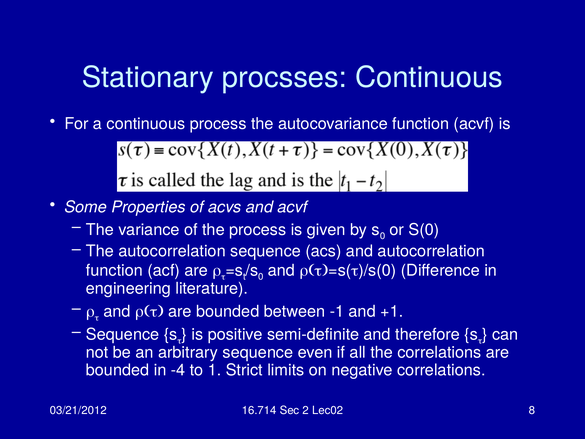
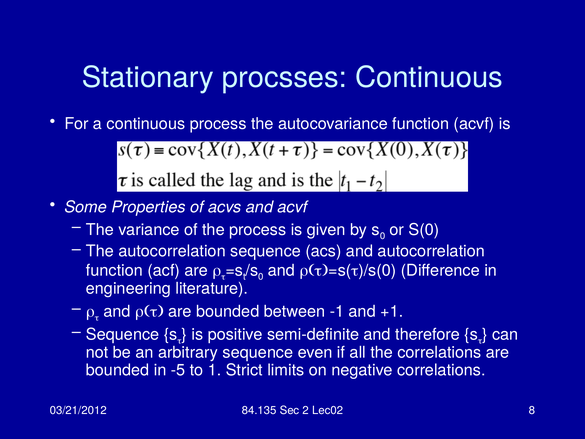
-4: -4 -> -5 (178, 370)
16.714: 16.714 -> 84.135 (259, 410)
